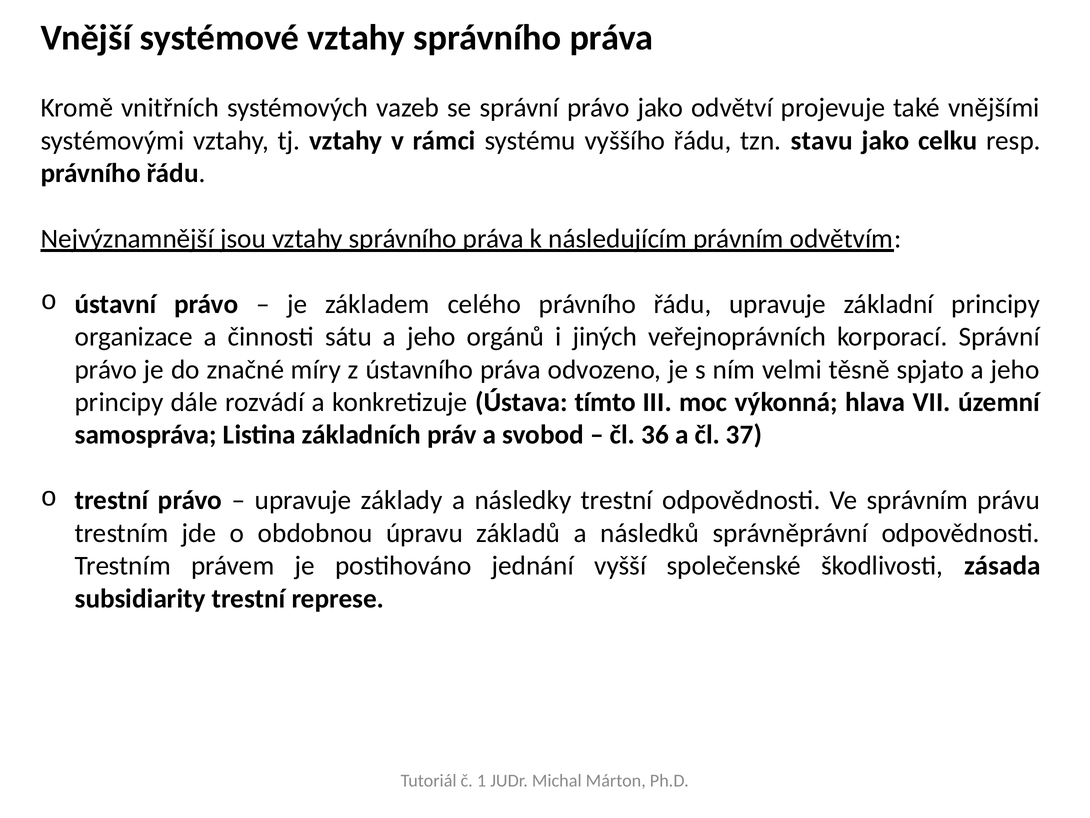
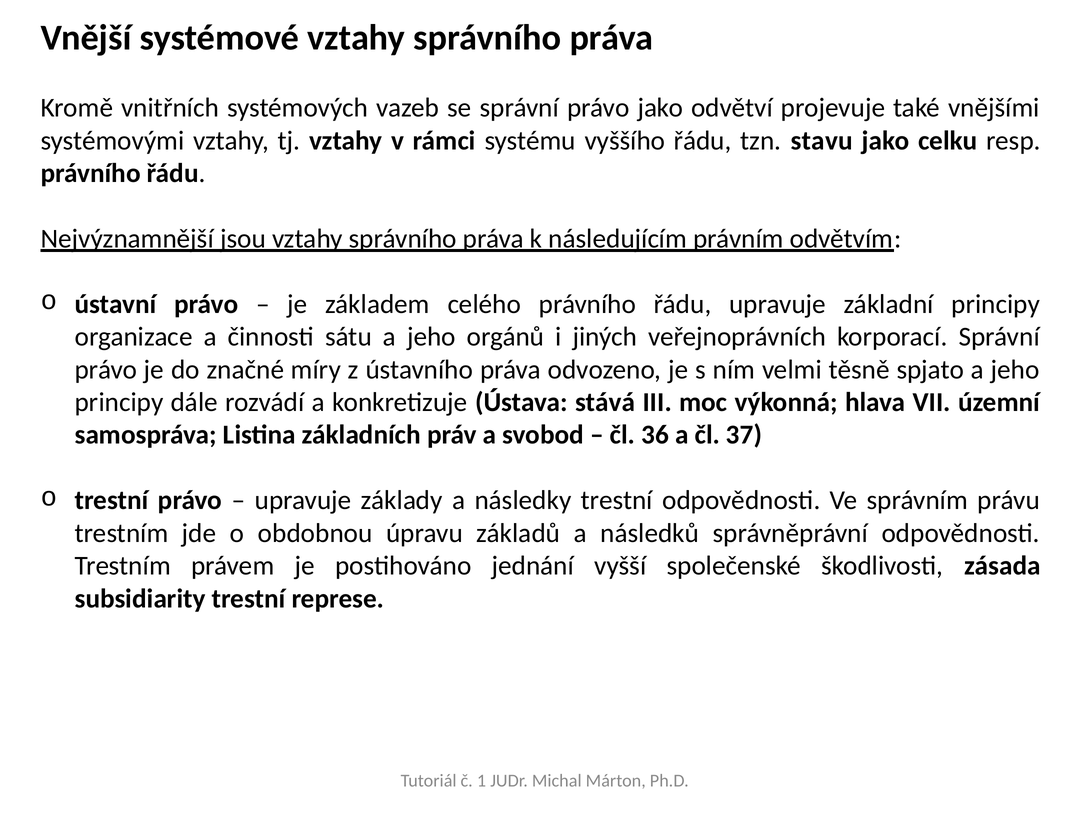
tímto: tímto -> stává (605, 402)
